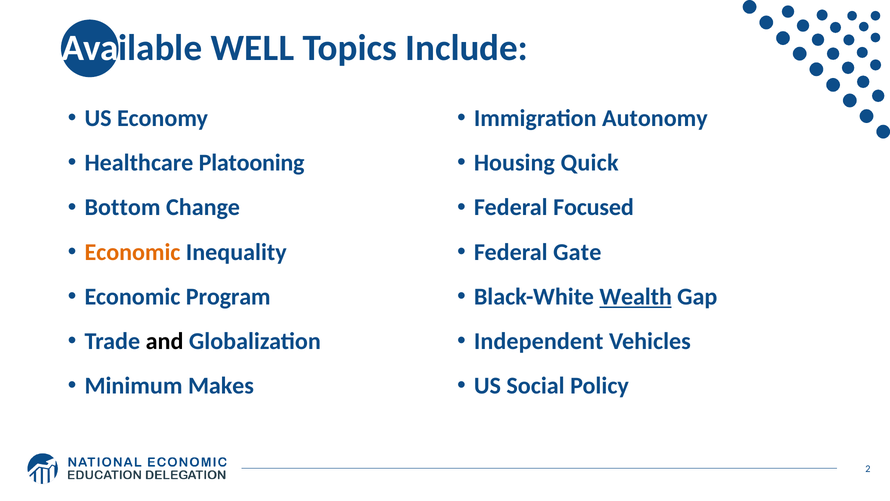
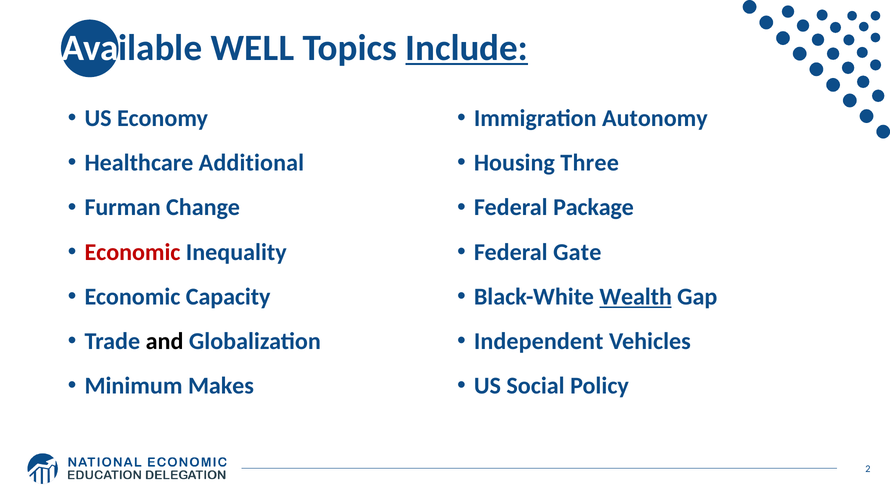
Include underline: none -> present (467, 48)
Platooning: Platooning -> Additional (251, 163)
Quick: Quick -> Three (590, 163)
Bottom: Bottom -> Furman (123, 207)
Focused: Focused -> Package (593, 207)
Economic colour: orange -> red (132, 252)
Program: Program -> Capacity (228, 296)
